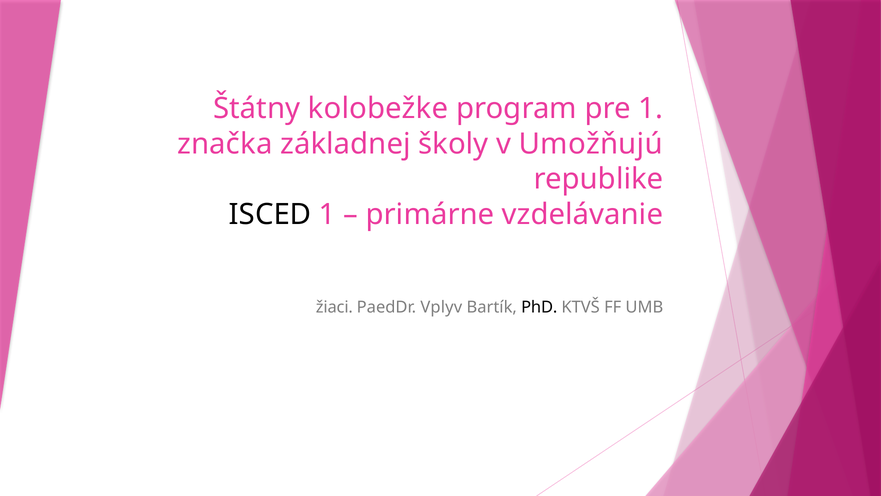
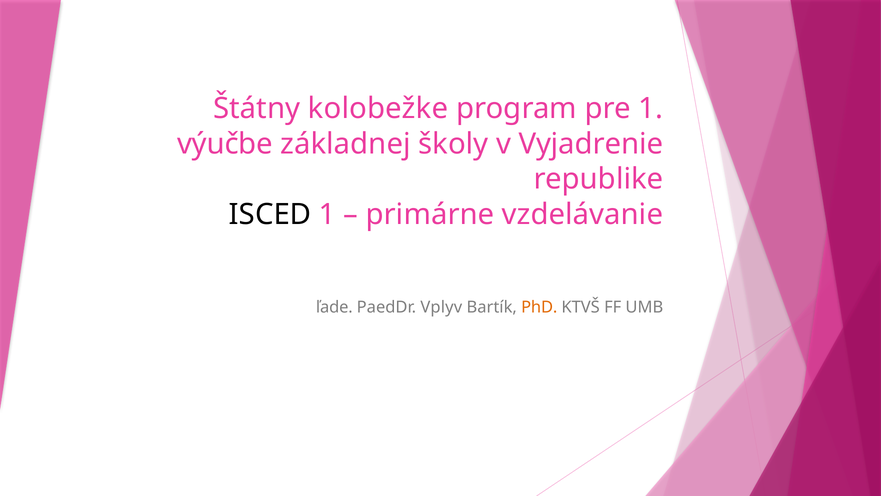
značka: značka -> výučbe (225, 144)
Umožňujú: Umožňujú -> Vyjadrenie (591, 144)
žiaci: žiaci -> ľade (334, 307)
PhD colour: black -> orange (539, 307)
